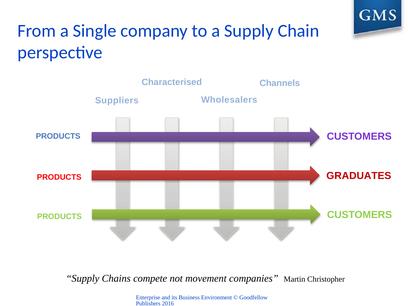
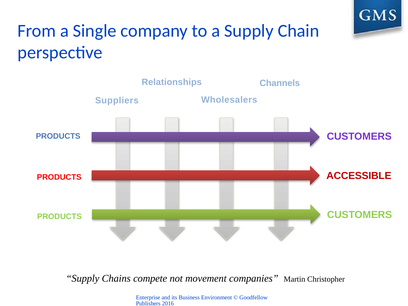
Characterised: Characterised -> Relationships (172, 82)
GRADUATES: GRADUATES -> ACCESSIBLE (359, 176)
